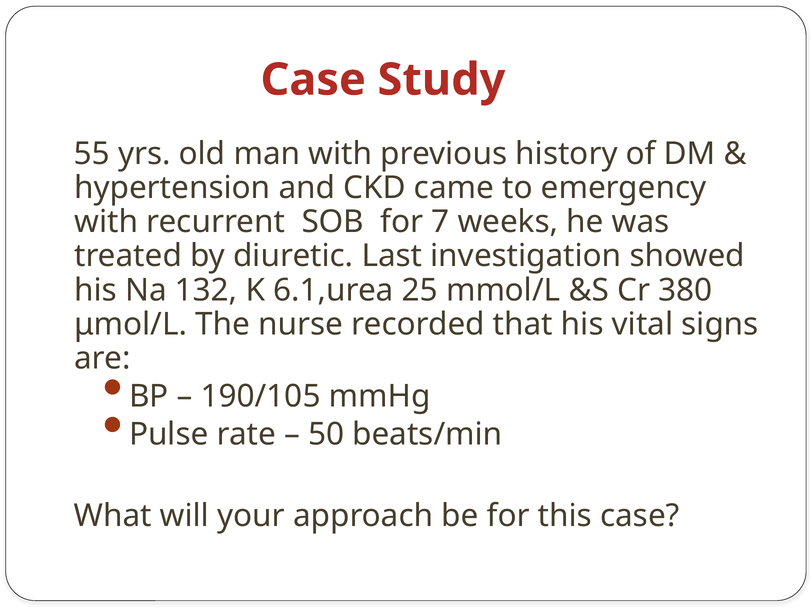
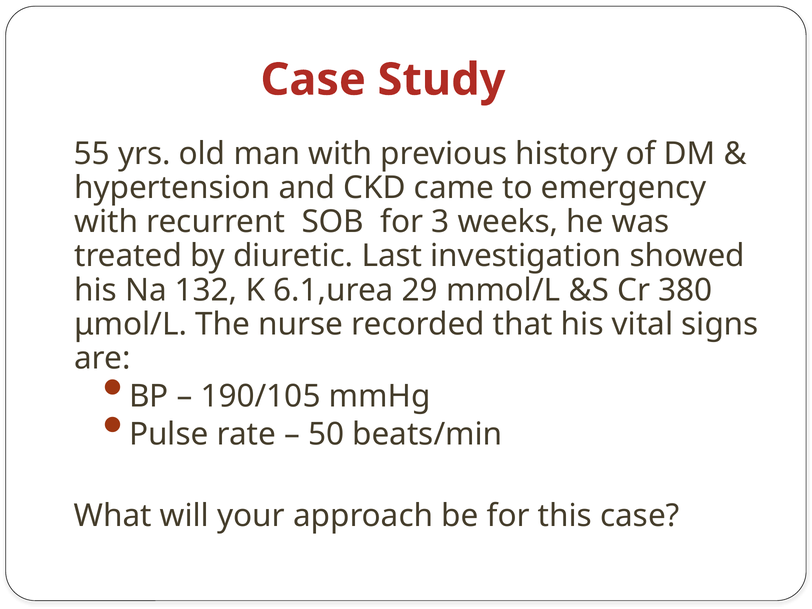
7: 7 -> 3 (440, 222)
25: 25 -> 29 (420, 290)
